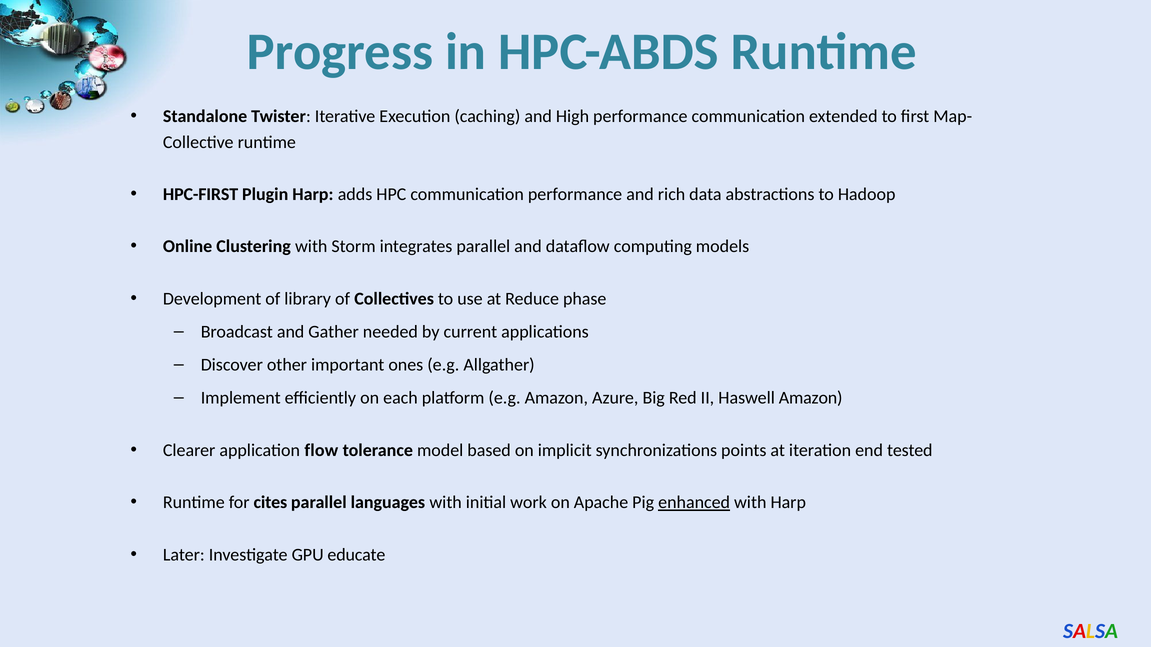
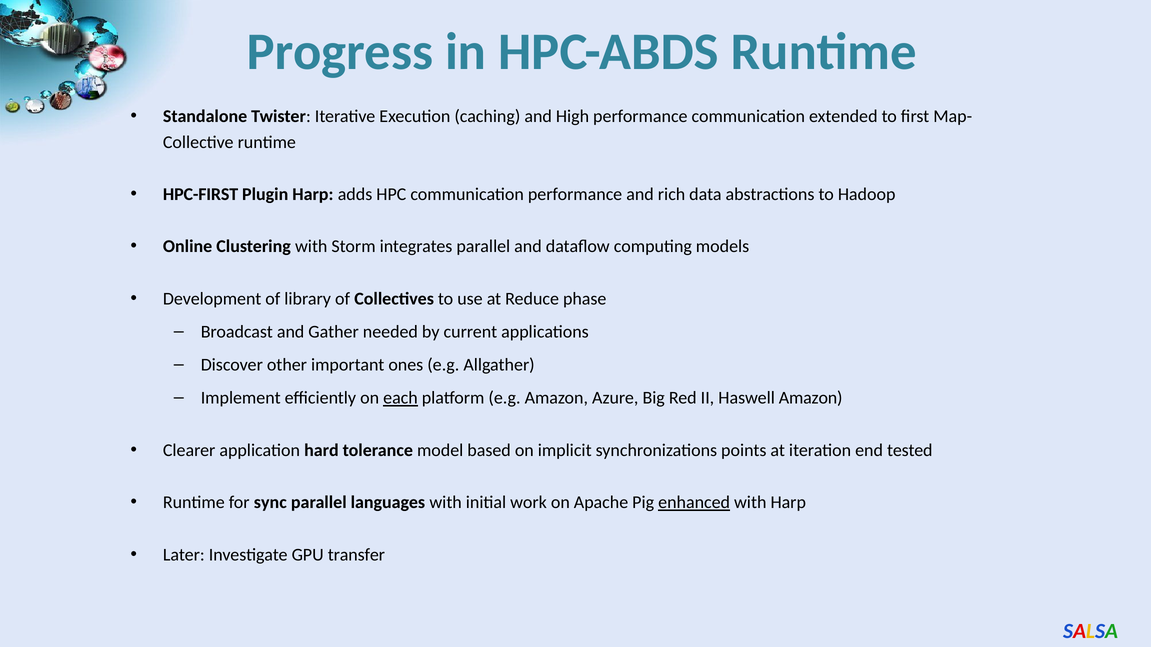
each underline: none -> present (400, 398)
flow: flow -> hard (321, 451)
cites: cites -> sync (270, 503)
educate: educate -> transfer (356, 555)
